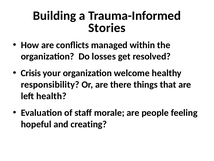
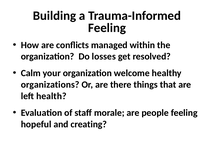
Stories: Stories -> Feeling (107, 28)
Crisis: Crisis -> Calm (31, 73)
responsibility: responsibility -> organizations (50, 84)
